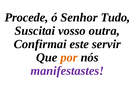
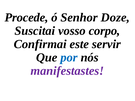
Tudo: Tudo -> Doze (115, 17)
outra: outra -> corpo (104, 31)
por colour: orange -> blue (69, 58)
